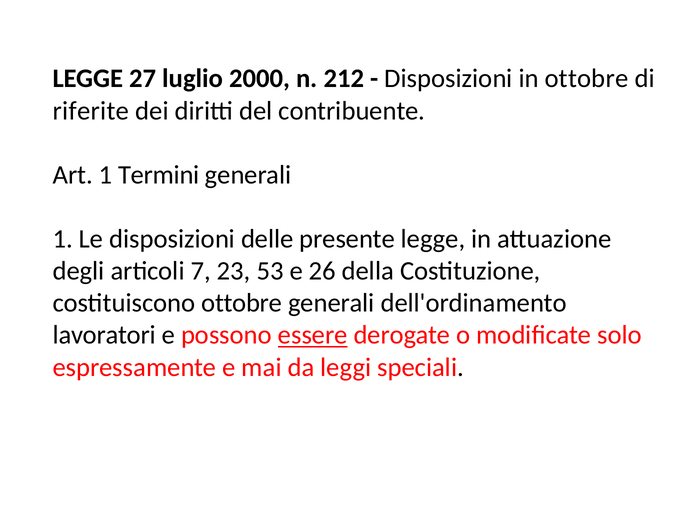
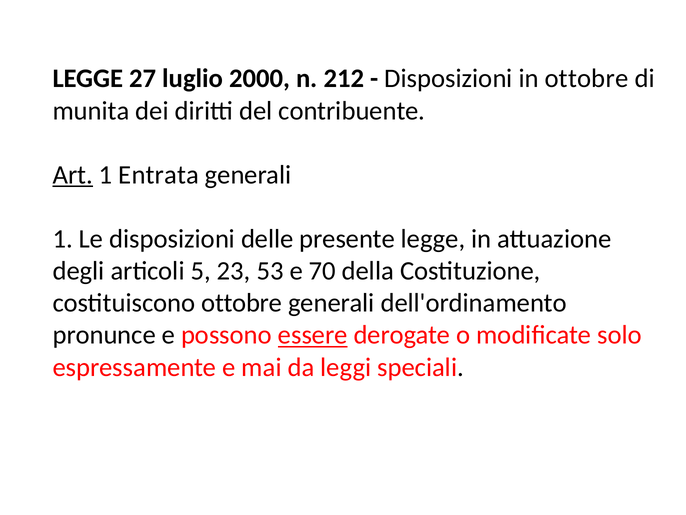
riferite: riferite -> munita (91, 111)
Art underline: none -> present (73, 175)
Termini: Termini -> Entrata (159, 175)
7: 7 -> 5 (201, 271)
26: 26 -> 70 (322, 271)
lavoratori: lavoratori -> pronunce (104, 335)
